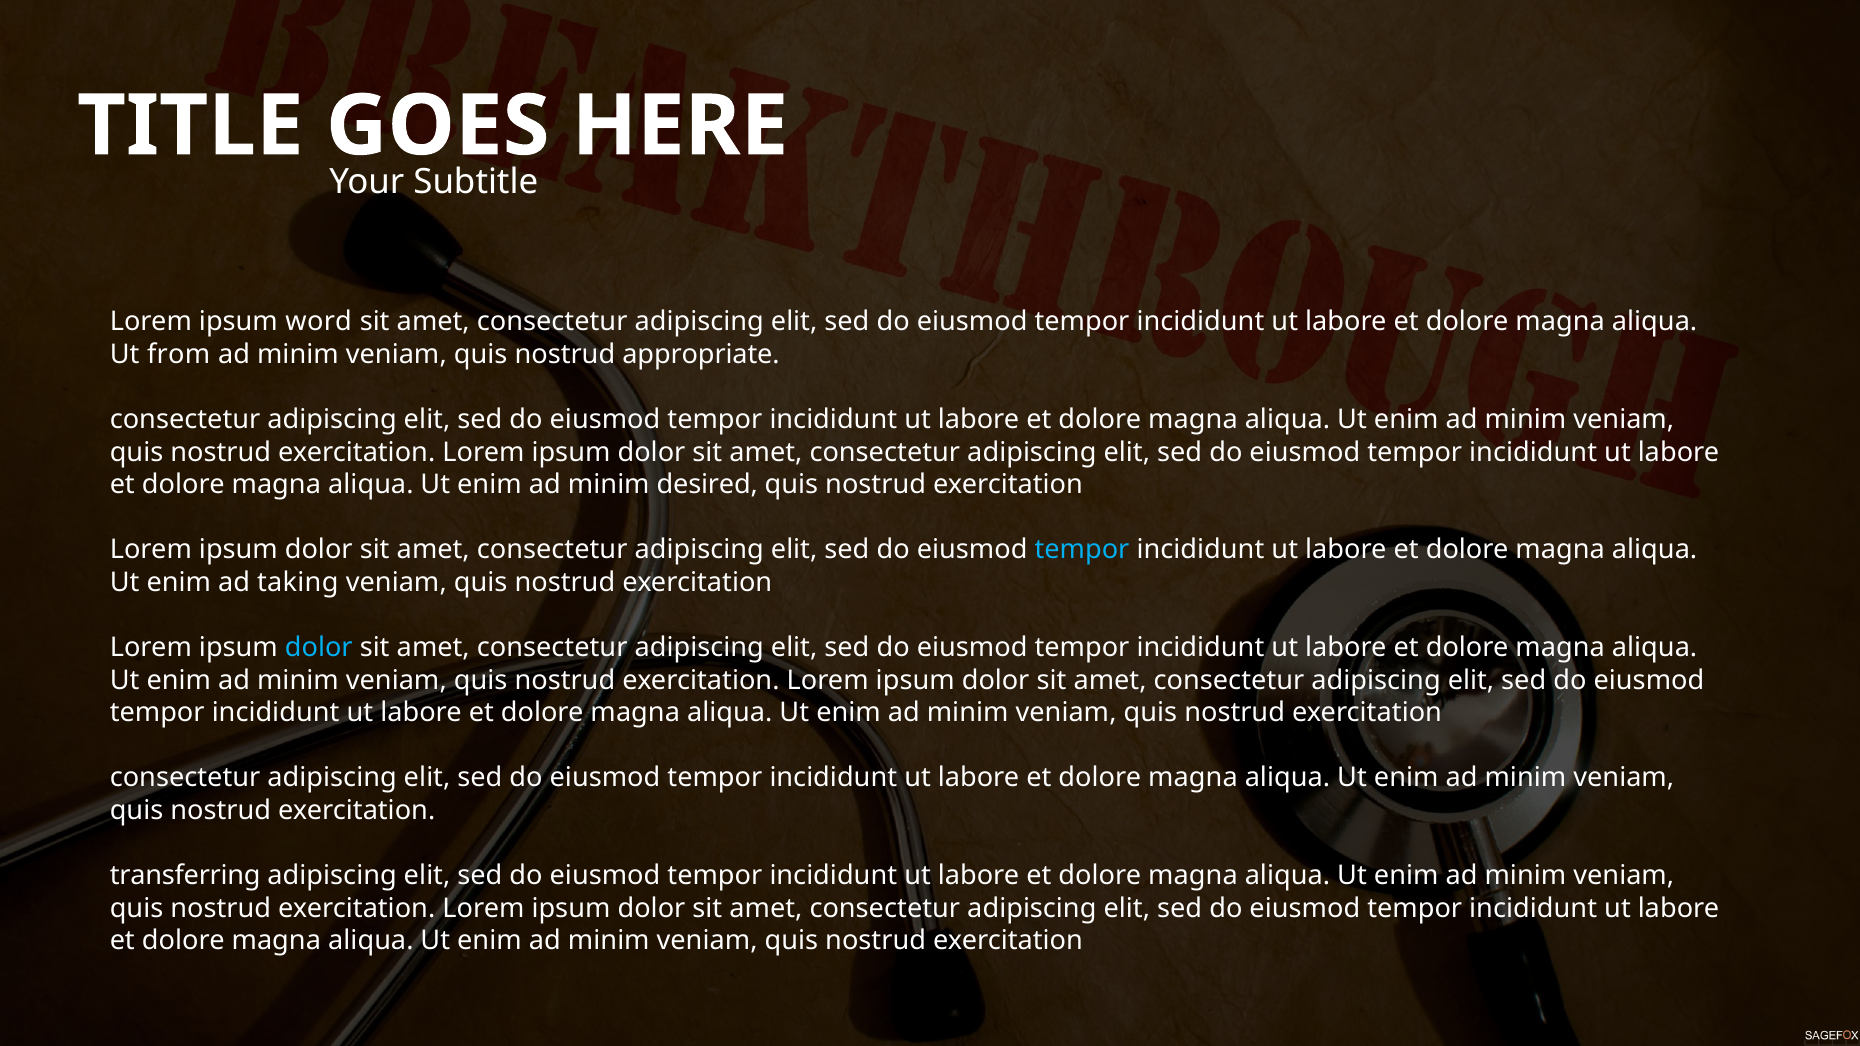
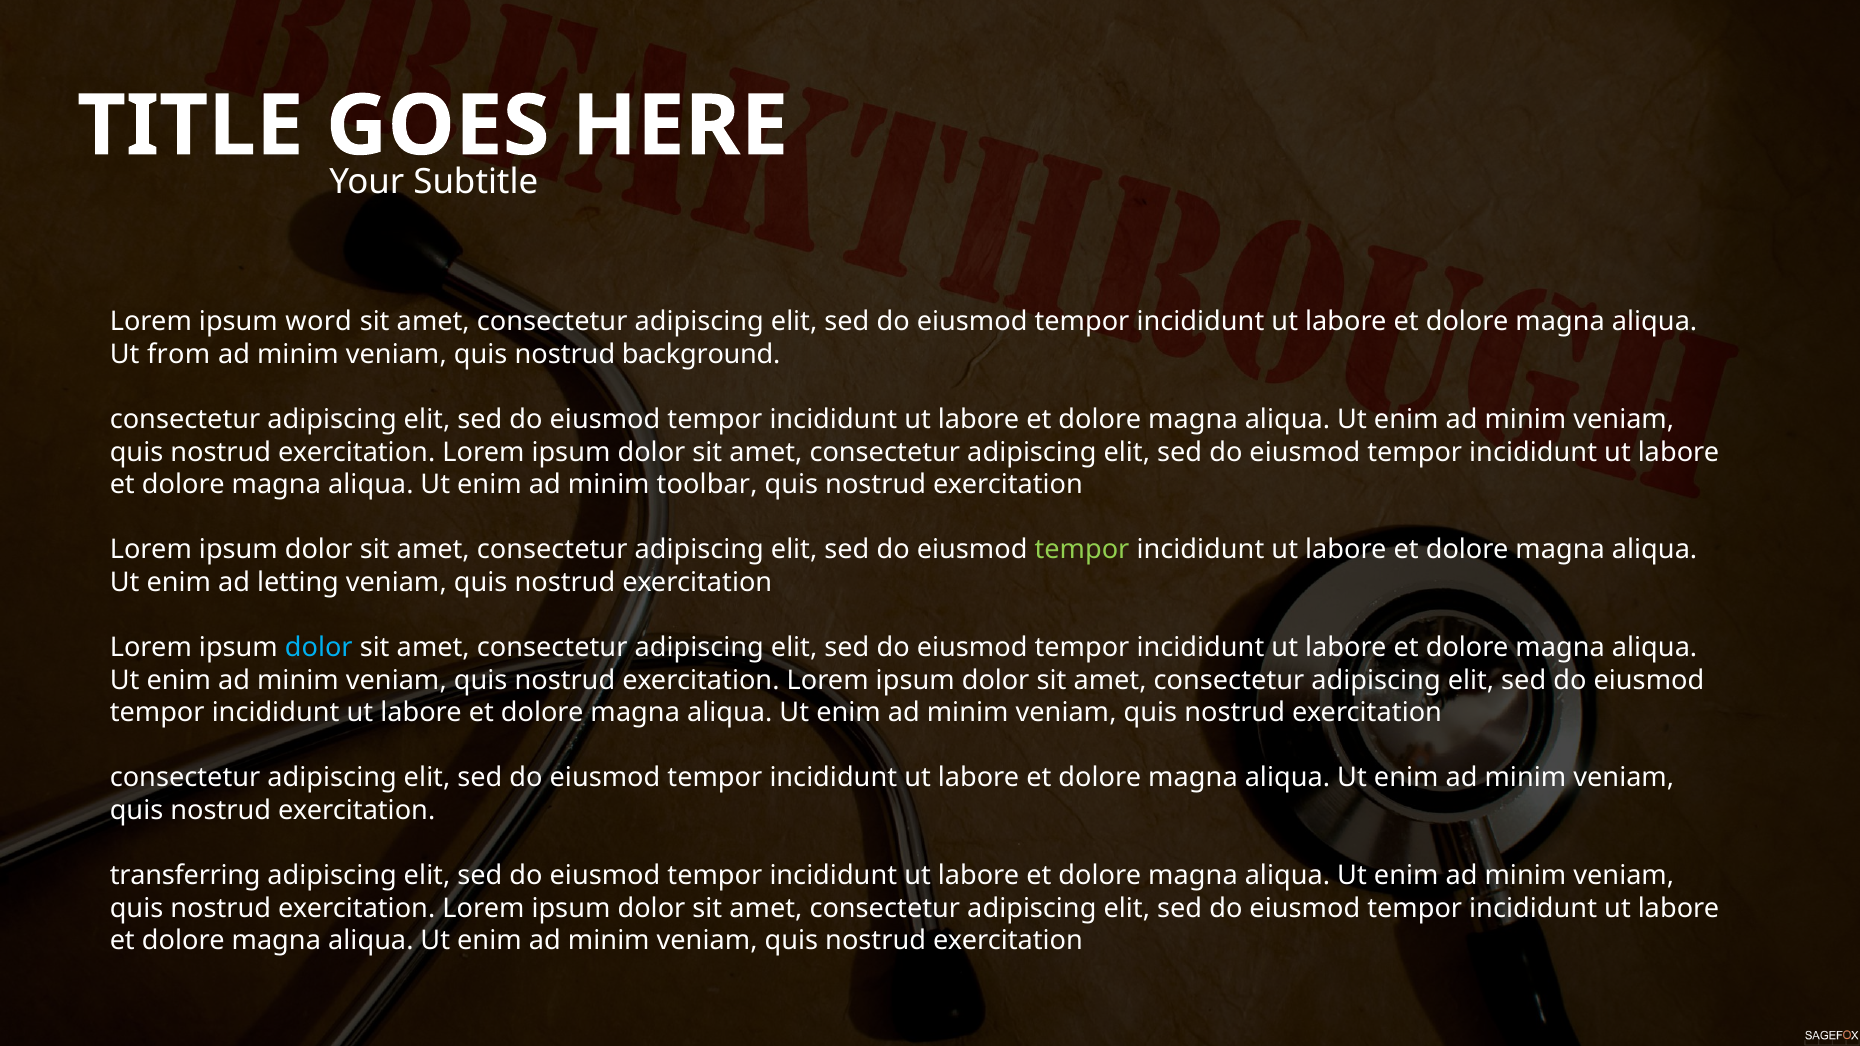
appropriate: appropriate -> background (701, 355)
desired: desired -> toolbar (707, 485)
tempor colour: light blue -> light green (1082, 550)
taking: taking -> letting (298, 583)
